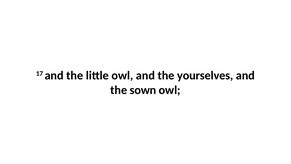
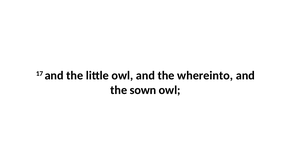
yourselves: yourselves -> whereinto (205, 75)
